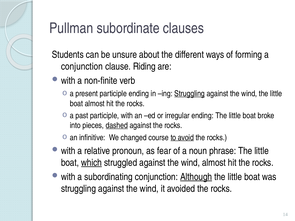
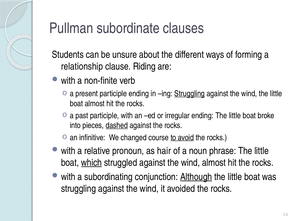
conjunction: conjunction -> relationship (82, 67)
fear: fear -> hair (164, 151)
